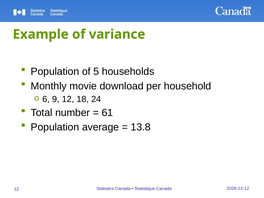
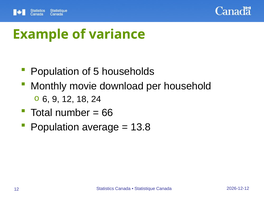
61: 61 -> 66 (107, 113)
